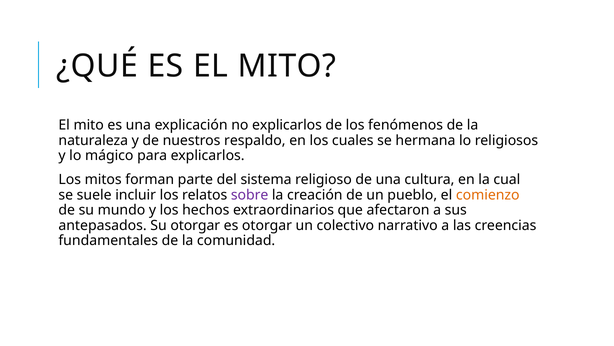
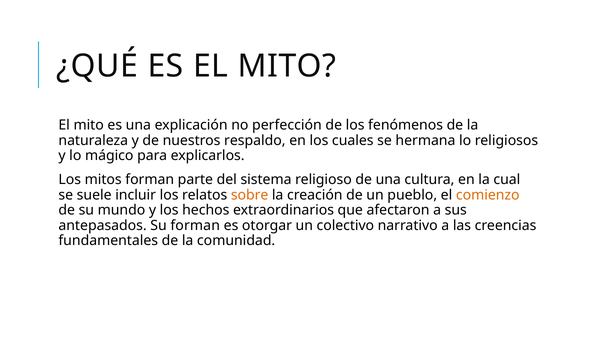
no explicarlos: explicarlos -> perfección (287, 125)
sobre colour: purple -> orange (250, 195)
Su otorgar: otorgar -> forman (195, 225)
